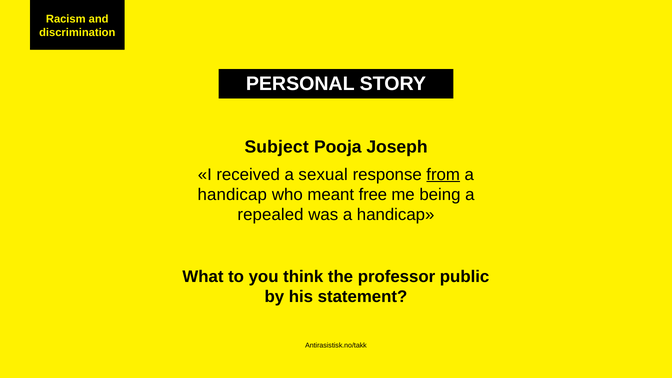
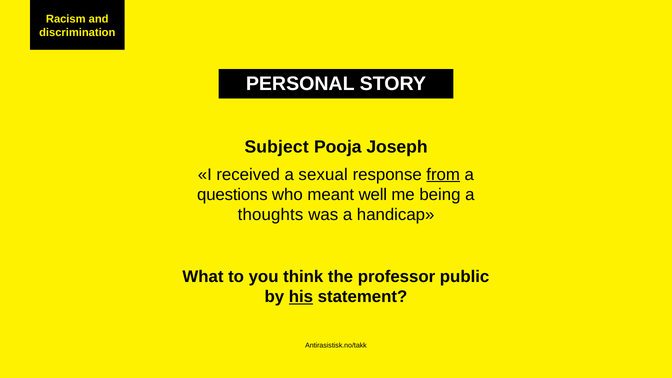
handicap: handicap -> questions (232, 195)
free: free -> well (373, 195)
repealed: repealed -> thoughts (270, 215)
his underline: none -> present (301, 297)
